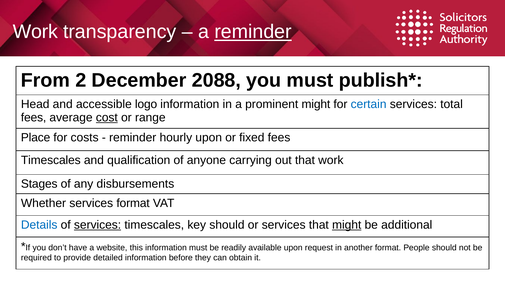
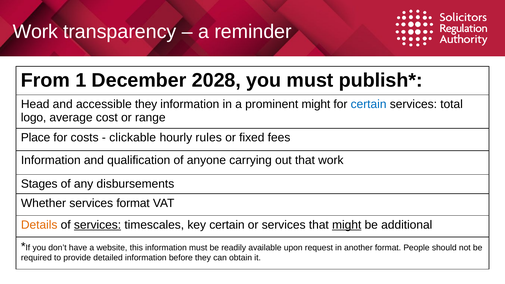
reminder underline: present -> none (253, 32)
2: 2 -> 1 (81, 80)
2088: 2088 -> 2028 (216, 80)
accessible logo: logo -> they (146, 104)
fees: fees -> logo (34, 118)
cost underline: present -> none (107, 118)
reminder: reminder -> clickable (133, 138)
hourly upon: upon -> rules (209, 138)
Timescales: Timescales -> Information (51, 160)
Details colour: blue -> orange (39, 225)
key should: should -> certain (227, 225)
